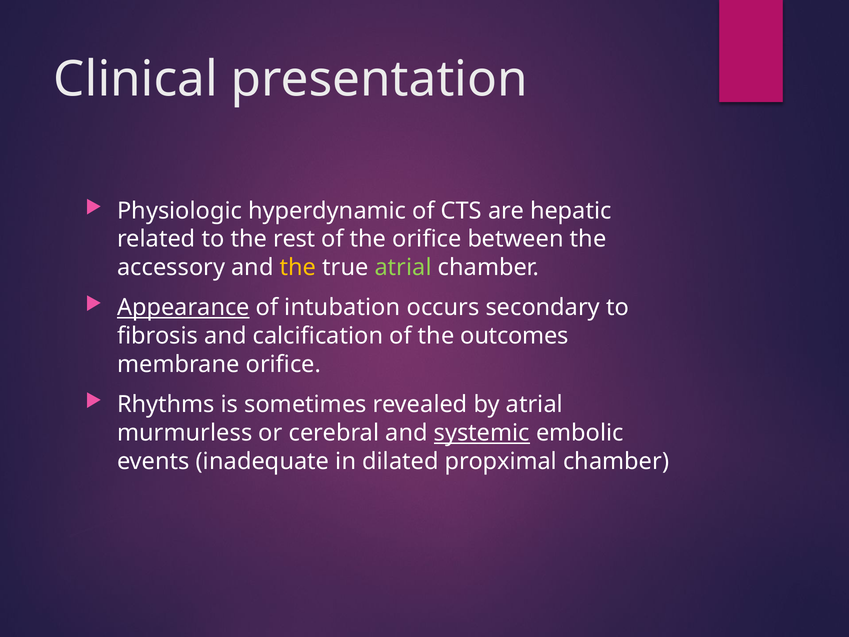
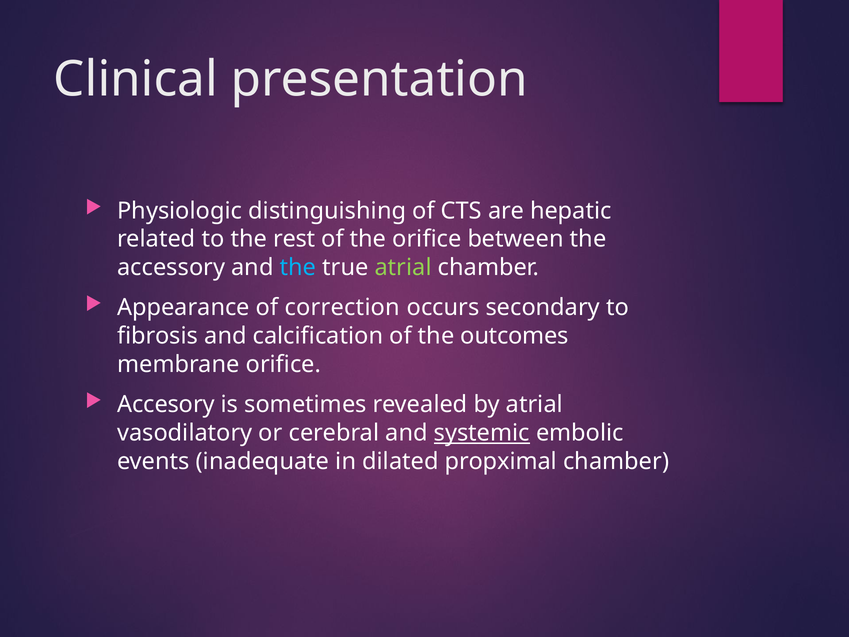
hyperdynamic: hyperdynamic -> distinguishing (327, 211)
the colour: yellow -> light blue (298, 267)
Appearance underline: present -> none (183, 308)
intubation: intubation -> correction (342, 308)
Rhythms: Rhythms -> Accesory (166, 404)
murmurless: murmurless -> vasodilatory (185, 433)
